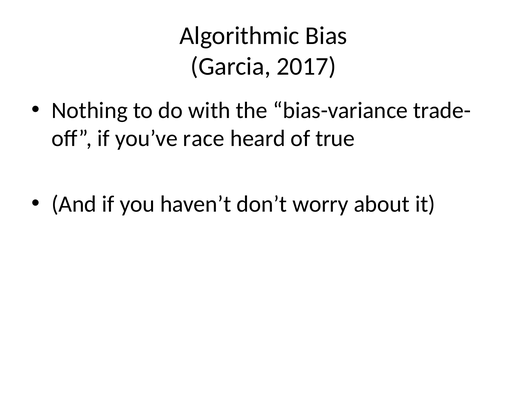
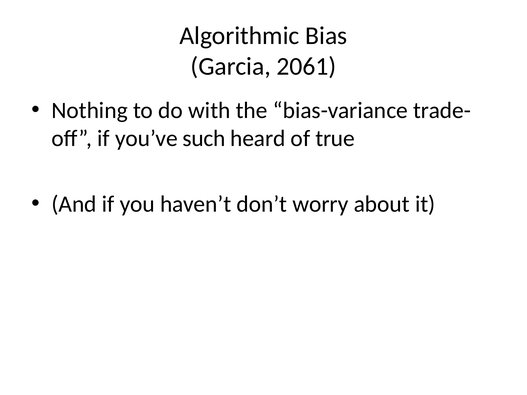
2017: 2017 -> 2061 (306, 66)
race: race -> such (204, 139)
